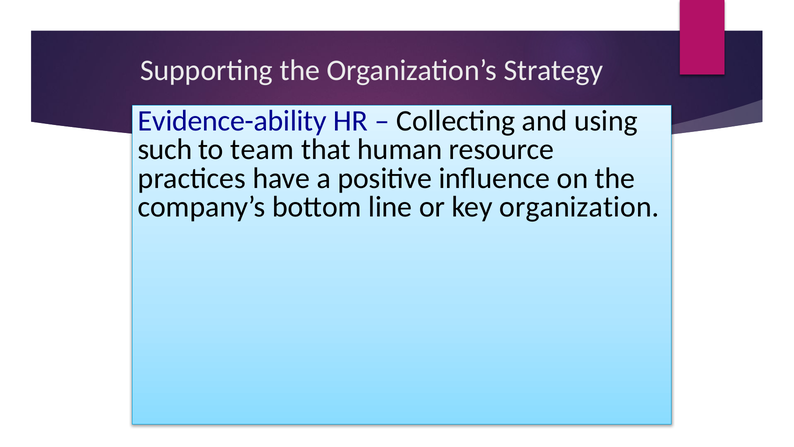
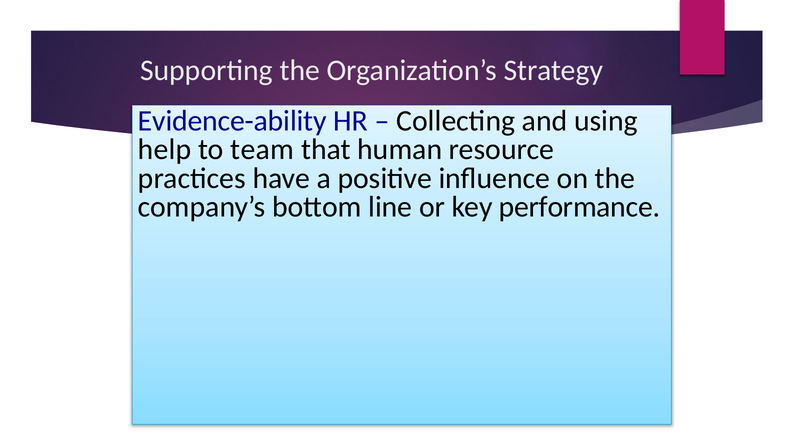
such: such -> help (165, 150)
organization: organization -> performance (579, 207)
